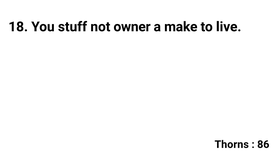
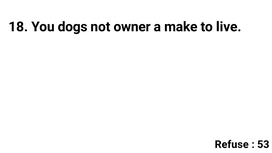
stuff: stuff -> dogs (73, 27)
Thorns: Thorns -> Refuse (232, 144)
86: 86 -> 53 (263, 144)
